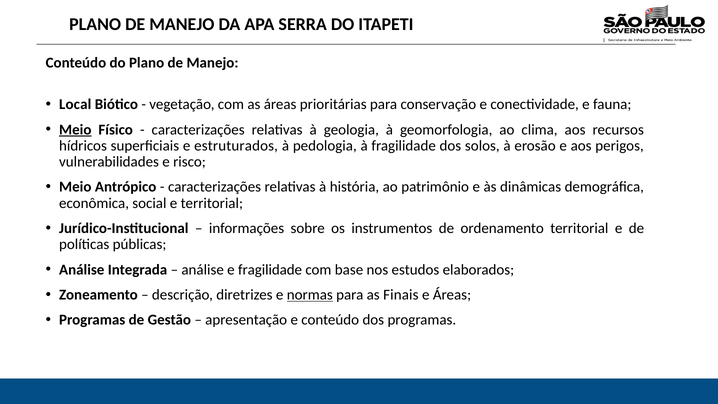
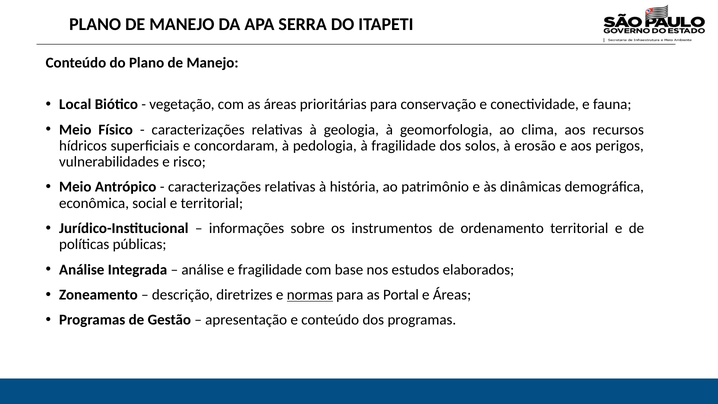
Meio underline: present -> none (75, 130)
estruturados: estruturados -> concordaram (236, 146)
Finais: Finais -> Portal (401, 295)
